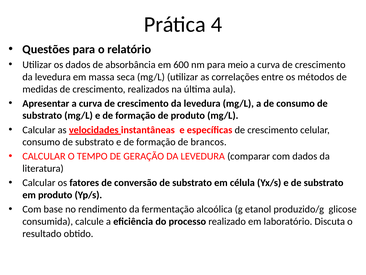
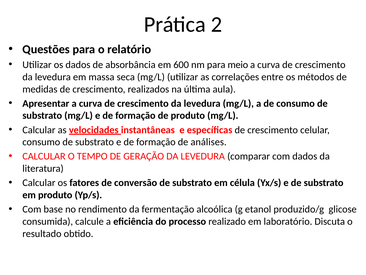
4: 4 -> 2 (216, 24)
brancos: brancos -> análises (209, 142)
